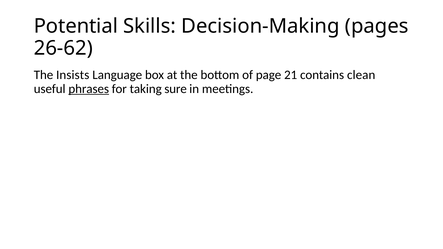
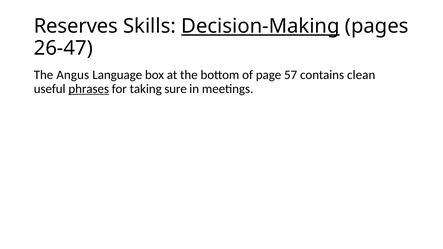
Potential: Potential -> Reserves (76, 26)
Decision-Making underline: none -> present (260, 26)
26-62: 26-62 -> 26-47 (63, 48)
Insists: Insists -> Angus (73, 75)
21: 21 -> 57 (291, 75)
